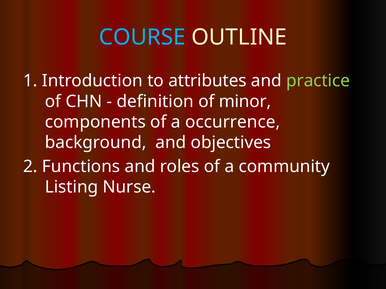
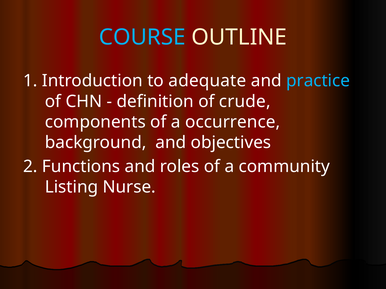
attributes: attributes -> adequate (207, 81)
practice colour: light green -> light blue (318, 81)
minor: minor -> crude (245, 102)
